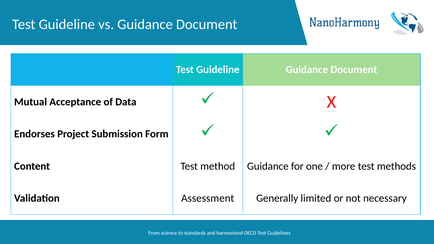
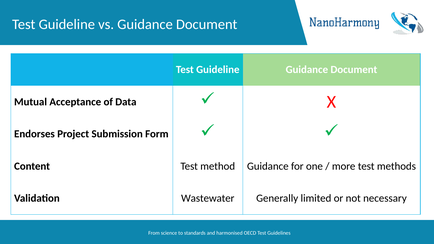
Assessment: Assessment -> Wastewater (208, 198)
